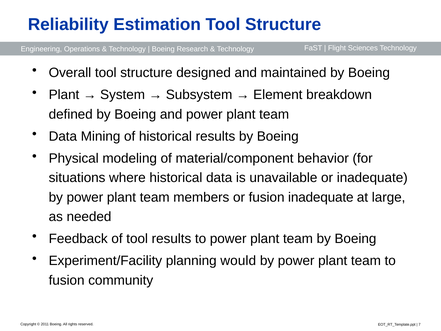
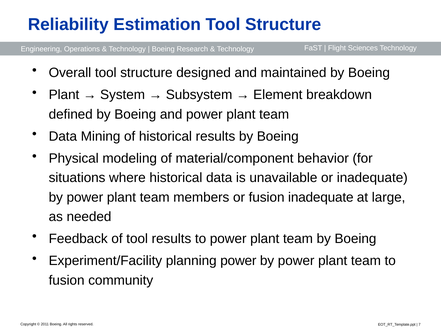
planning would: would -> power (238, 261)
